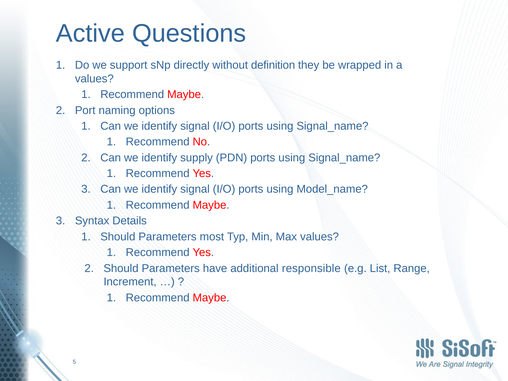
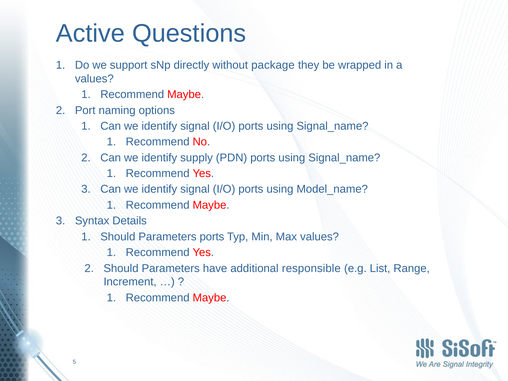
definition: definition -> package (273, 65)
Parameters most: most -> ports (212, 237)
